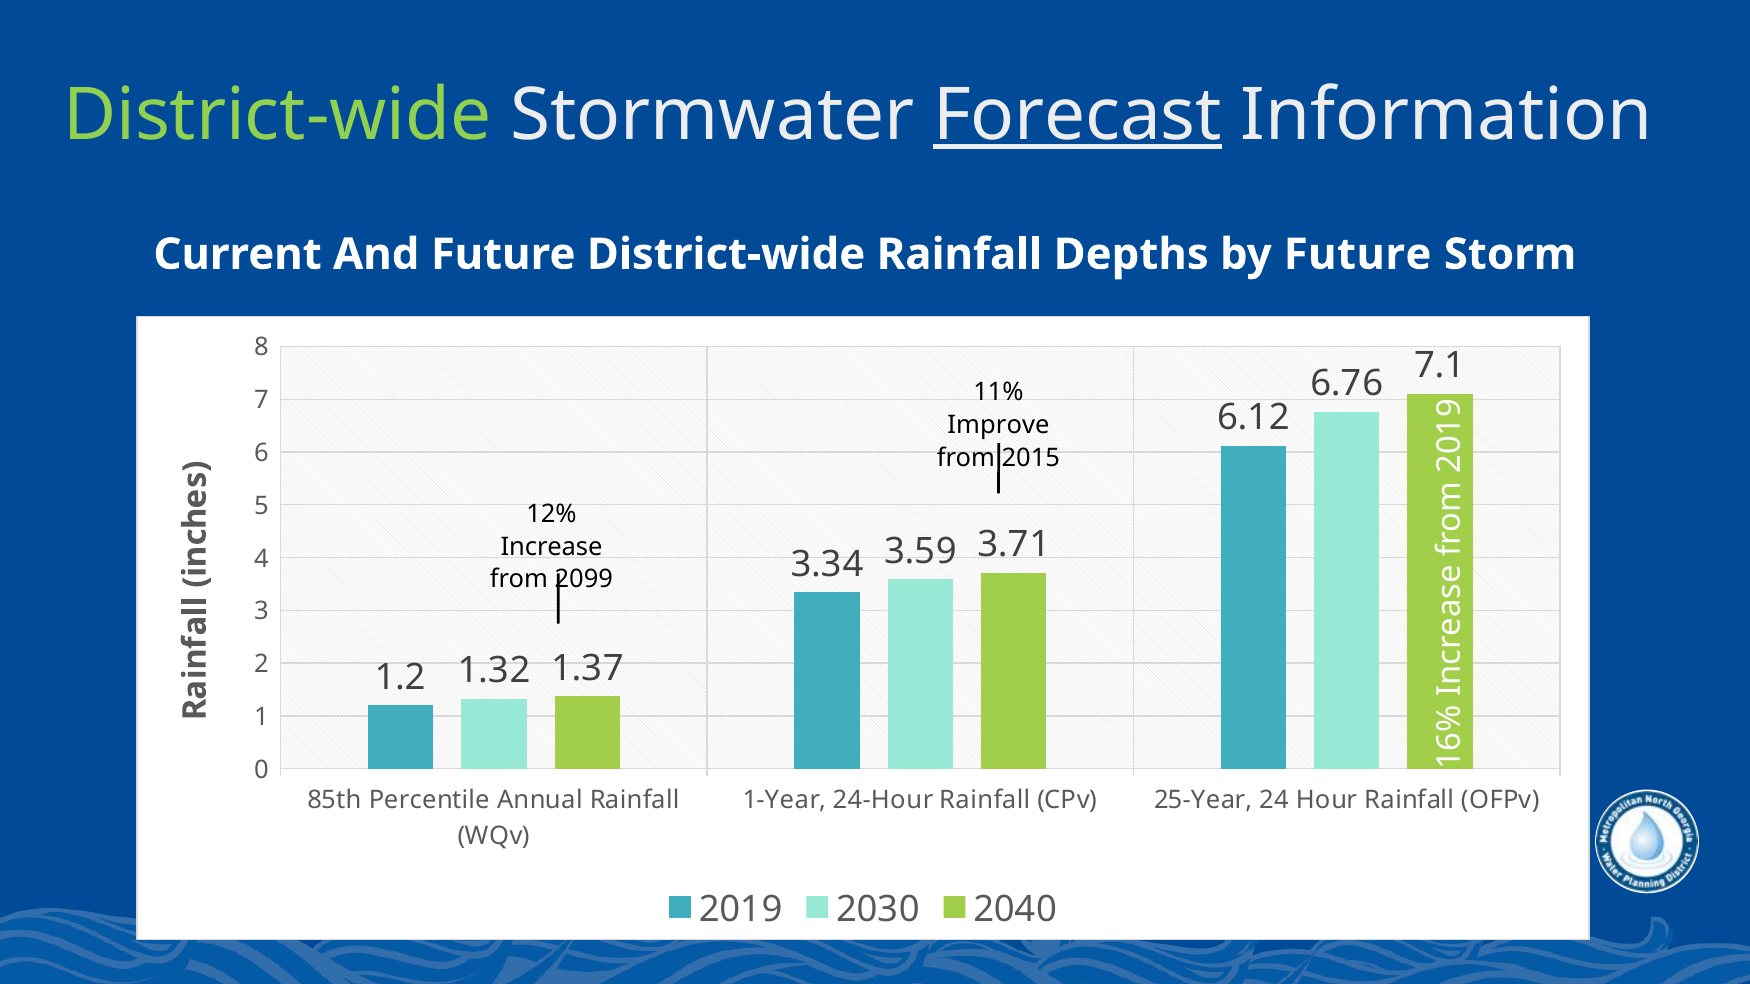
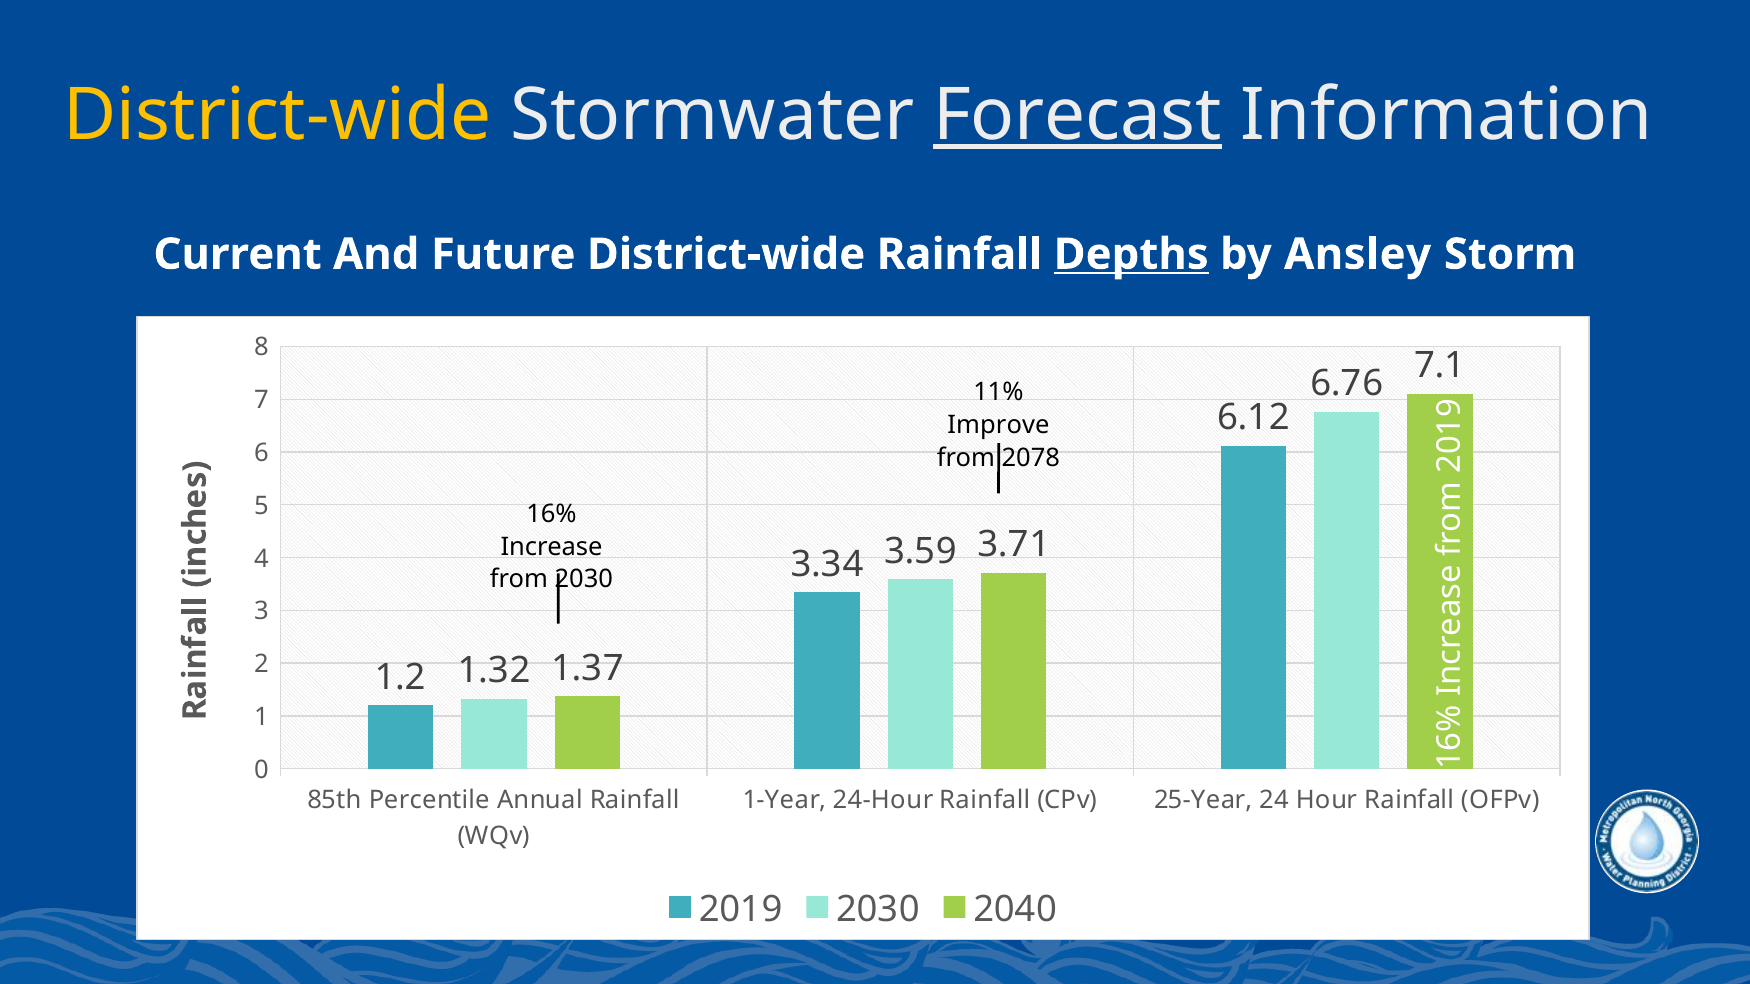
District-wide colour: light green -> yellow (277, 115)
Depths underline: none -> present (1131, 254)
by Future: Future -> Ansley (1358, 254)
2015: 2015 -> 2078 (1031, 458)
12%: 12% -> 16% (551, 514)
from 2099: 2099 -> 2030 (584, 580)
